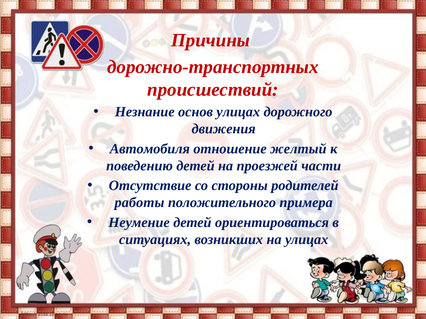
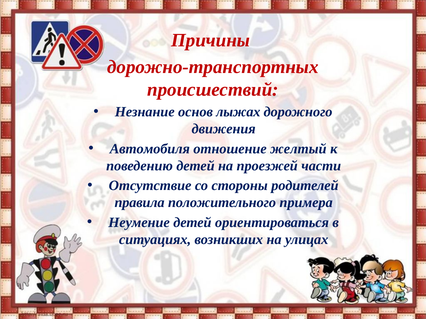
основ улицах: улицах -> лыжах (238, 112)
работы: работы -> правила (140, 203)
